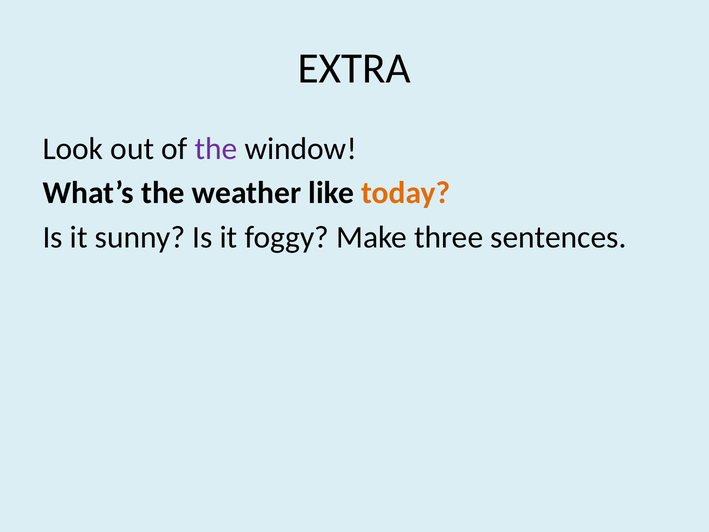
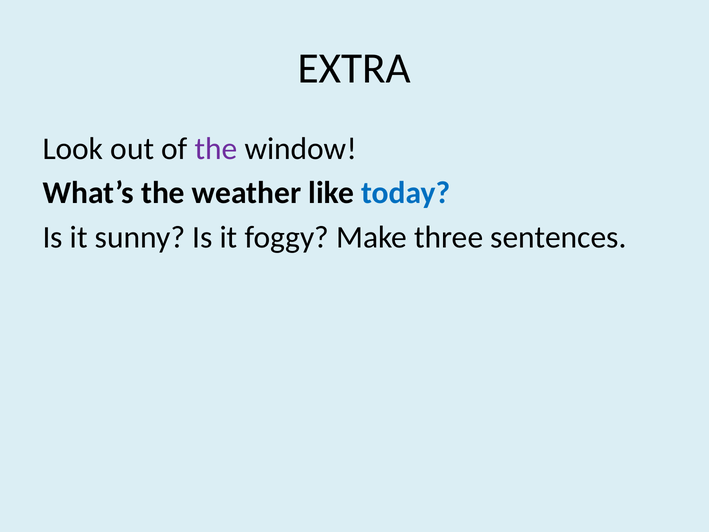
today colour: orange -> blue (406, 193)
